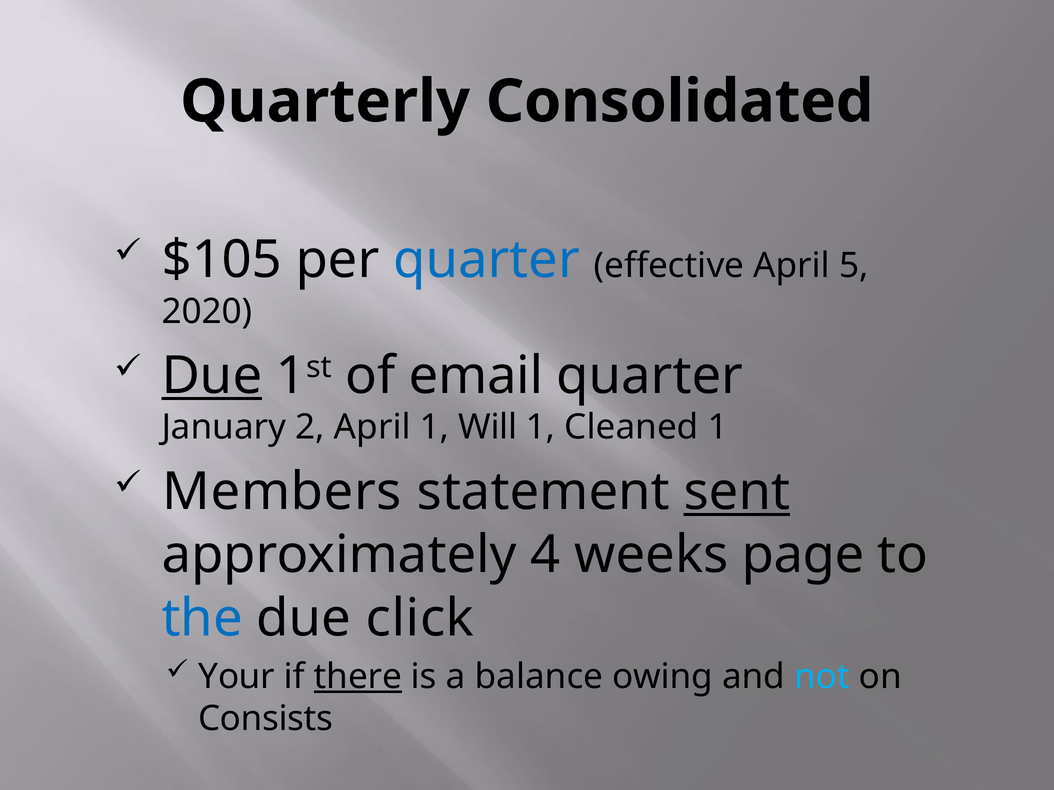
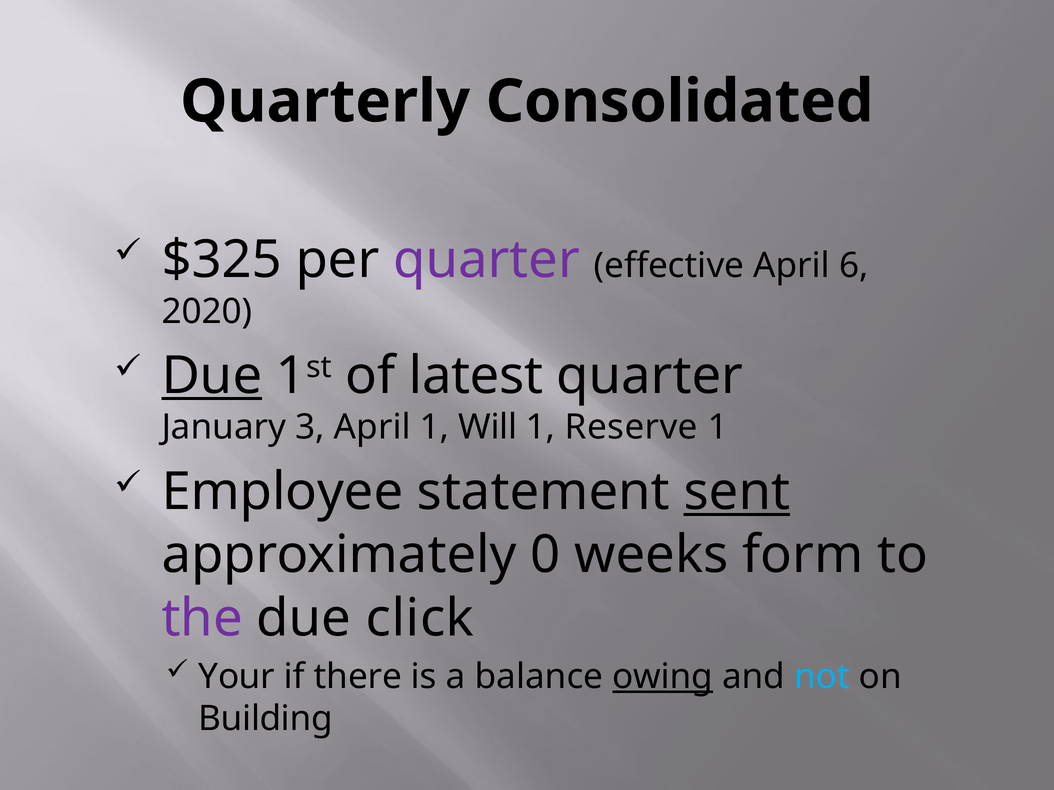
$105: $105 -> $325 (222, 260)
quarter colour: blue -> purple (487, 260)
5: 5 -> 6 (854, 266)
email: email -> latest (476, 376)
2: 2 -> 3 (310, 428)
Cleaned: Cleaned -> Reserve (631, 428)
Members: Members -> Employee (282, 492)
4: 4 -> 0 (545, 555)
page: page -> form (803, 555)
the colour: blue -> purple (202, 619)
there underline: present -> none (358, 677)
owing underline: none -> present (663, 677)
Consists: Consists -> Building (266, 719)
